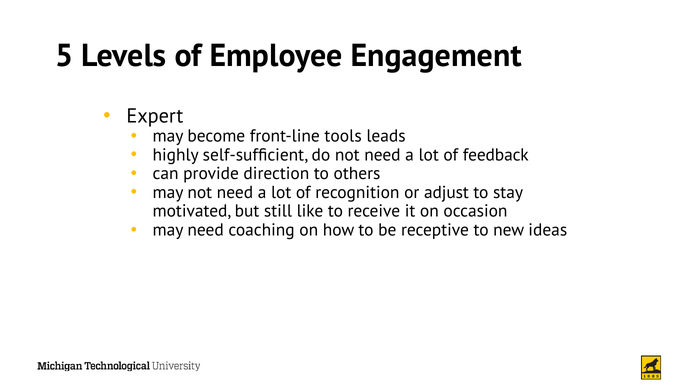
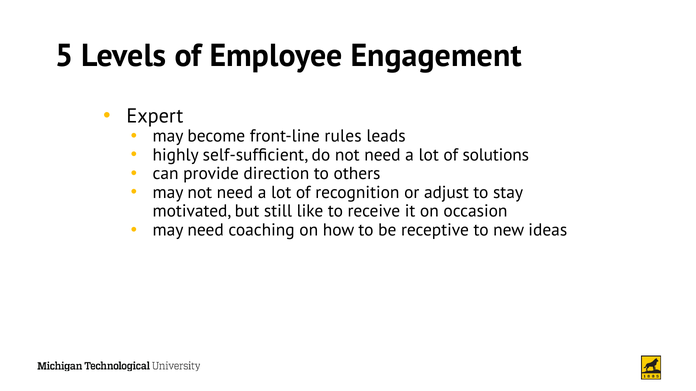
tools: tools -> rules (343, 136)
feedback: feedback -> solutions (496, 155)
